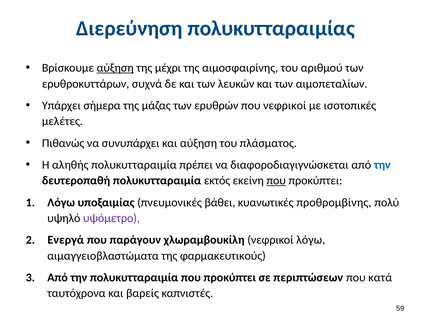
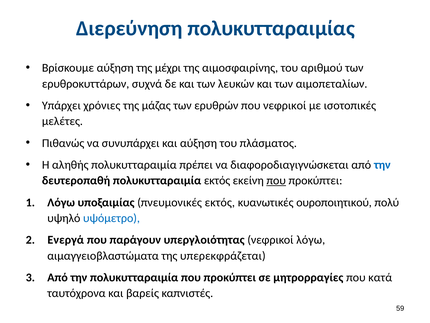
αύξηση underline: present -> none (115, 68)
σήμερα: σήμερα -> χρόνιες (102, 105)
πνευμονικές βάθει: βάθει -> εκτός (220, 202)
προθρομβίνης: προθρομβίνης -> ουροποιητικού (334, 202)
υψόμετρο colour: purple -> blue (111, 218)
χλωραμβουκίλη: χλωραμβουκίλη -> υπεργλοιότητας (204, 240)
φαρμακευτικούς: φαρμακευτικούς -> υπερεκφράζεται (223, 255)
περιπτώσεων: περιπτώσεων -> μητρορραγίες (308, 277)
